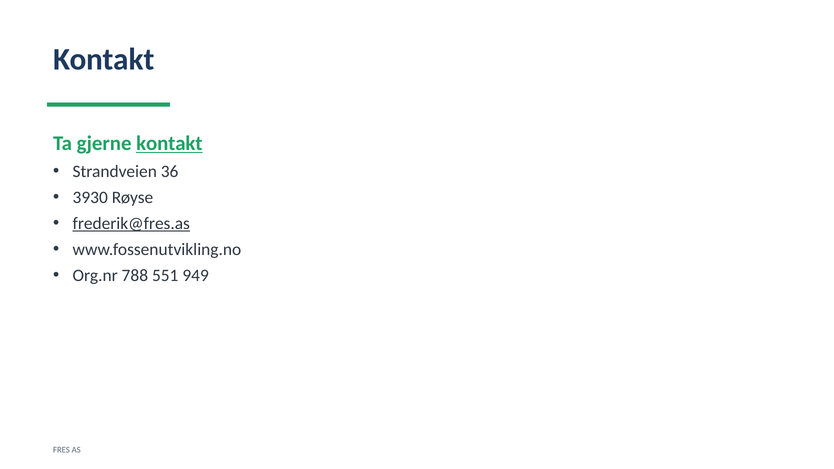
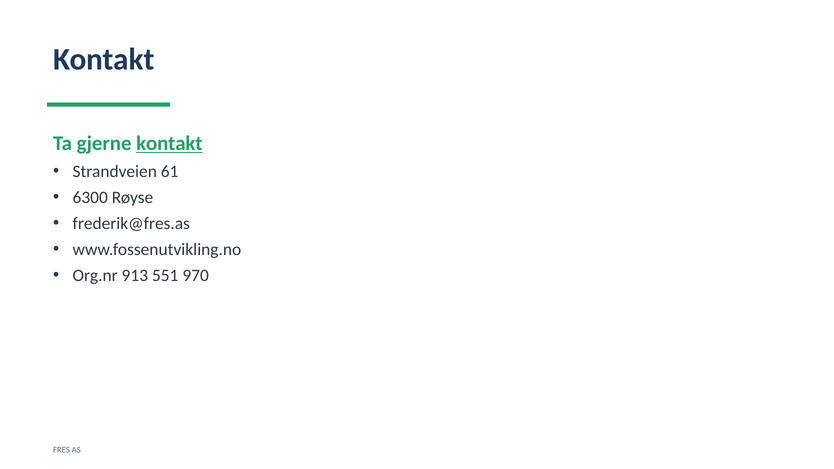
36: 36 -> 61 (170, 171)
3930: 3930 -> 6300 (90, 198)
frederik@fres.as underline: present -> none (131, 224)
788: 788 -> 913 (135, 276)
949: 949 -> 970 (196, 276)
